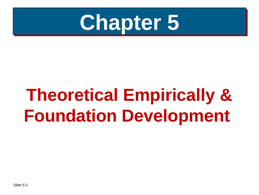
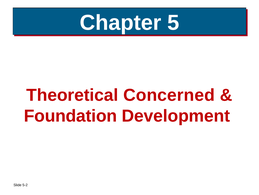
Empirically: Empirically -> Concerned (169, 95)
